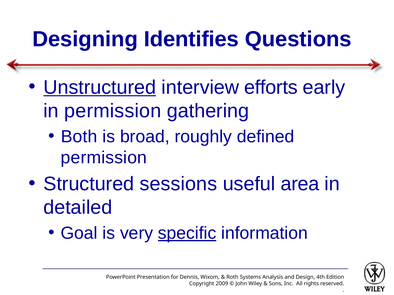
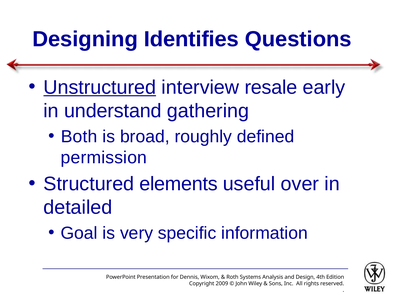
efforts: efforts -> resale (271, 87)
in permission: permission -> understand (113, 111)
sessions: sessions -> elements (179, 184)
area: area -> over (300, 184)
specific underline: present -> none (187, 234)
